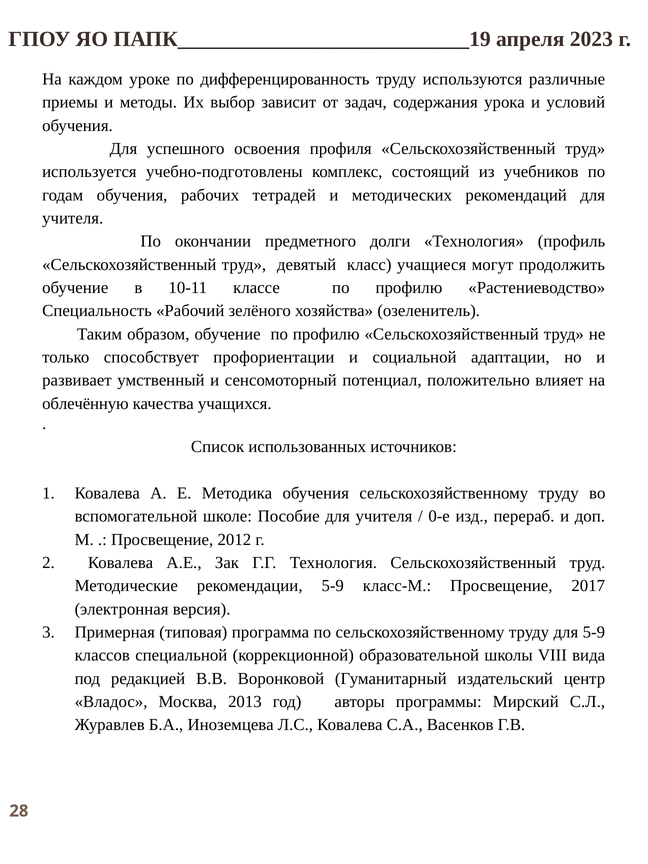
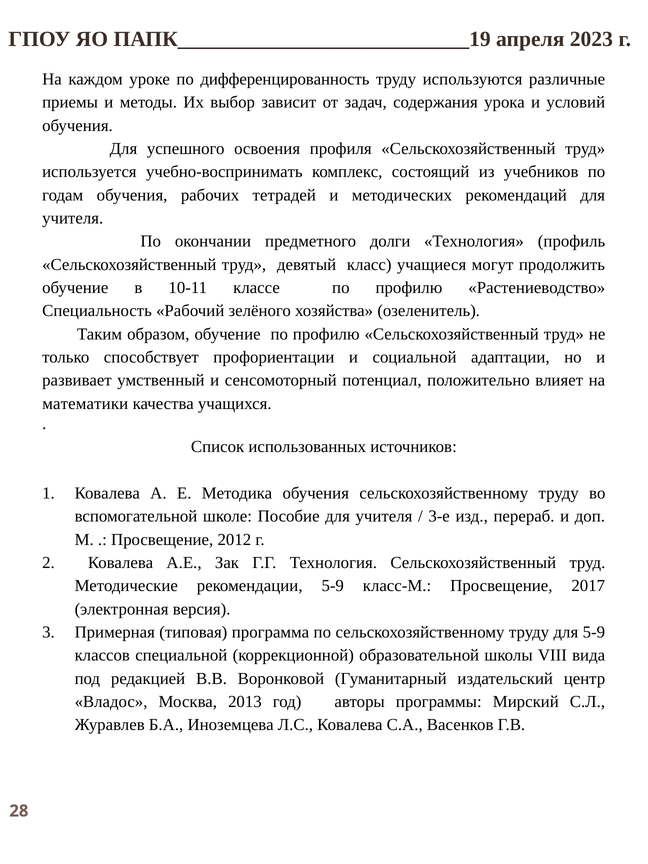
учебно-подготовлены: учебно-подготовлены -> учебно-воспринимать (224, 172)
облечённую: облечённую -> математики (85, 404)
0-е: 0-е -> 3-е (439, 516)
